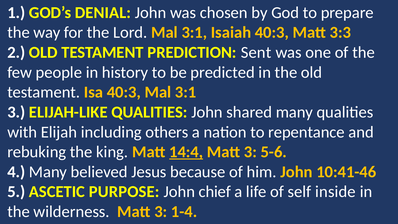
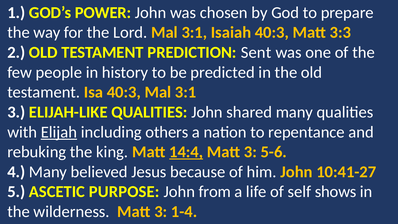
DENIAL: DENIAL -> POWER (103, 13)
Elijah underline: none -> present (59, 132)
10:41-46: 10:41-46 -> 10:41-27 (346, 172)
chief: chief -> from (215, 192)
inside: inside -> shows (336, 192)
